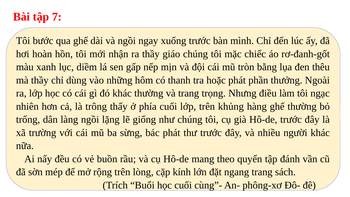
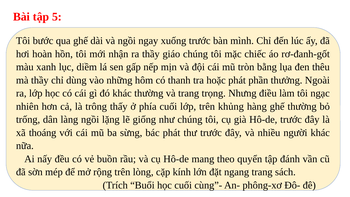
7: 7 -> 5 (57, 17)
trường: trường -> thoáng (43, 133)
